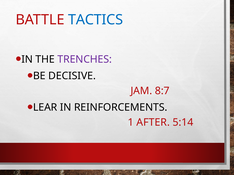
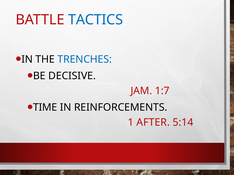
TRENCHES colour: purple -> blue (85, 59)
8:7: 8:7 -> 1:7 (162, 91)
LEAR: LEAR -> TIME (45, 108)
